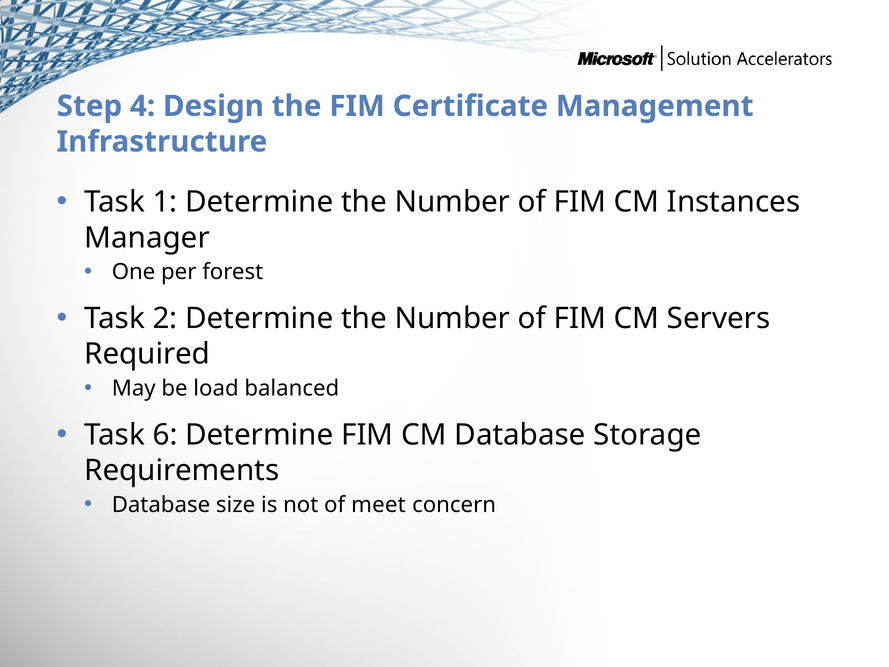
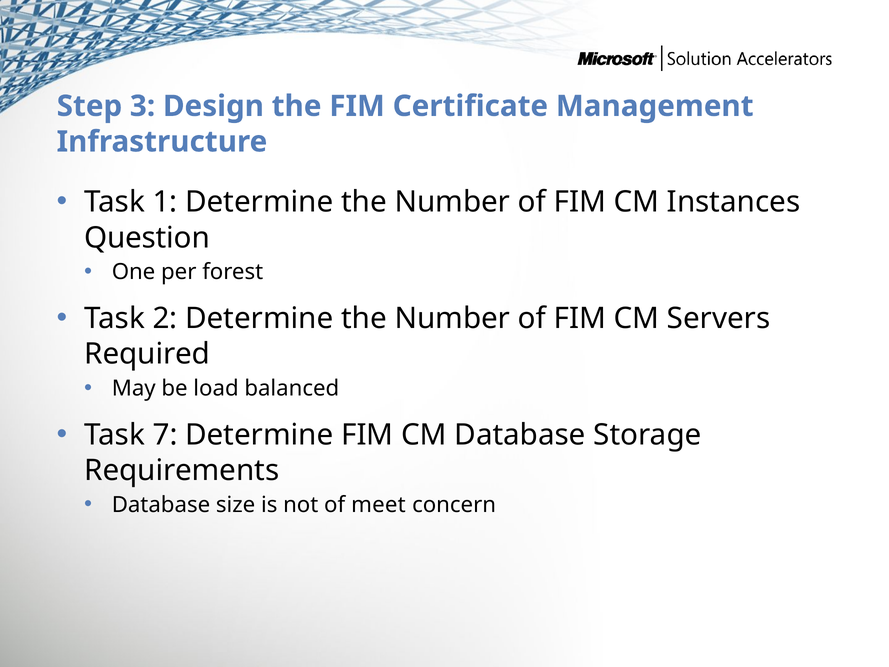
4: 4 -> 3 (143, 106)
Manager: Manager -> Question (147, 238)
6: 6 -> 7 (165, 435)
